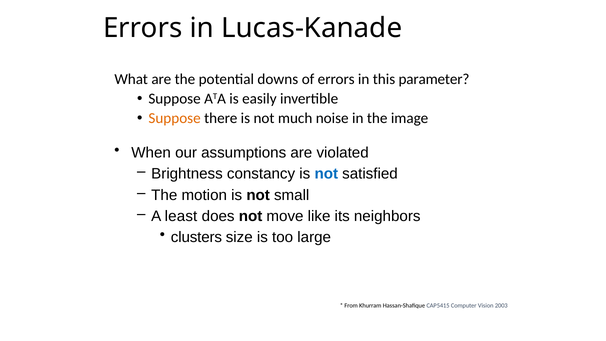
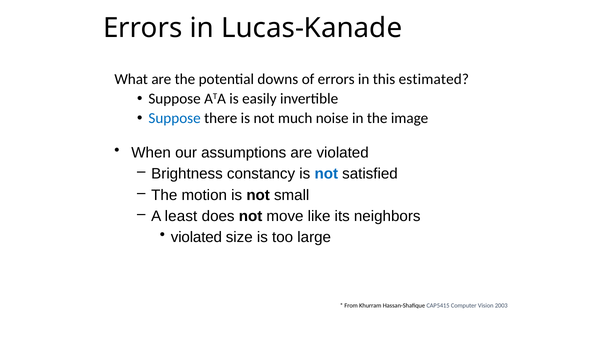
parameter: parameter -> estimated (434, 79)
Suppose colour: orange -> blue (175, 118)
clusters: clusters -> violated (196, 237)
